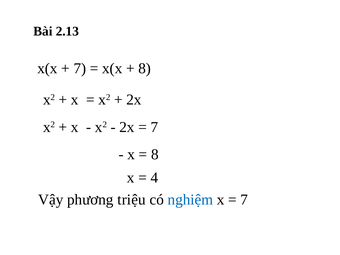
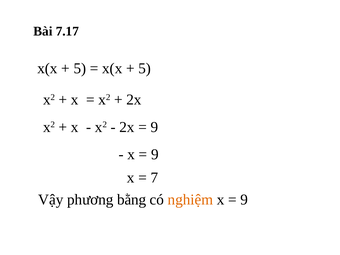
2.13: 2.13 -> 7.17 (67, 31)
7: 7 -> 5 (80, 68)
8: 8 -> 5 (145, 68)
7: 7 -> 9 (154, 127)
8: 8 -> 9 (155, 154)
4: 4 -> 7 (154, 178)
triệu: triệu -> bằng (132, 200)
nghiệm colour: blue -> orange (190, 200)
7: 7 -> 9 (244, 200)
